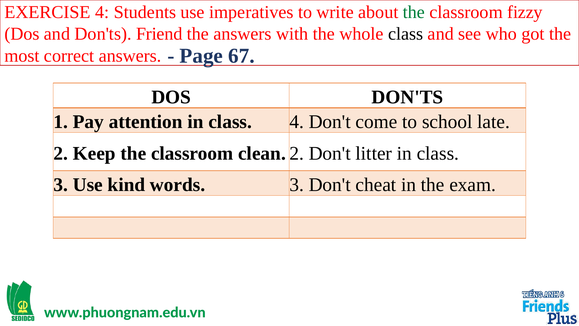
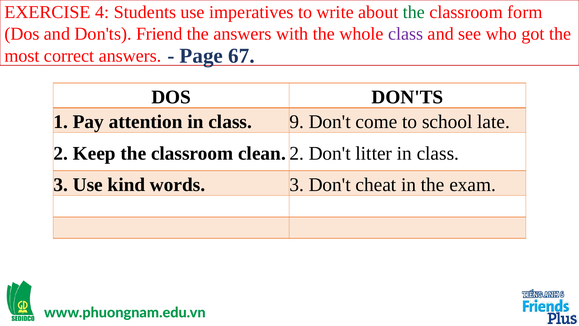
fizzy: fizzy -> form (525, 12)
class colour: black -> purple (406, 34)
class 4: 4 -> 9 (297, 122)
